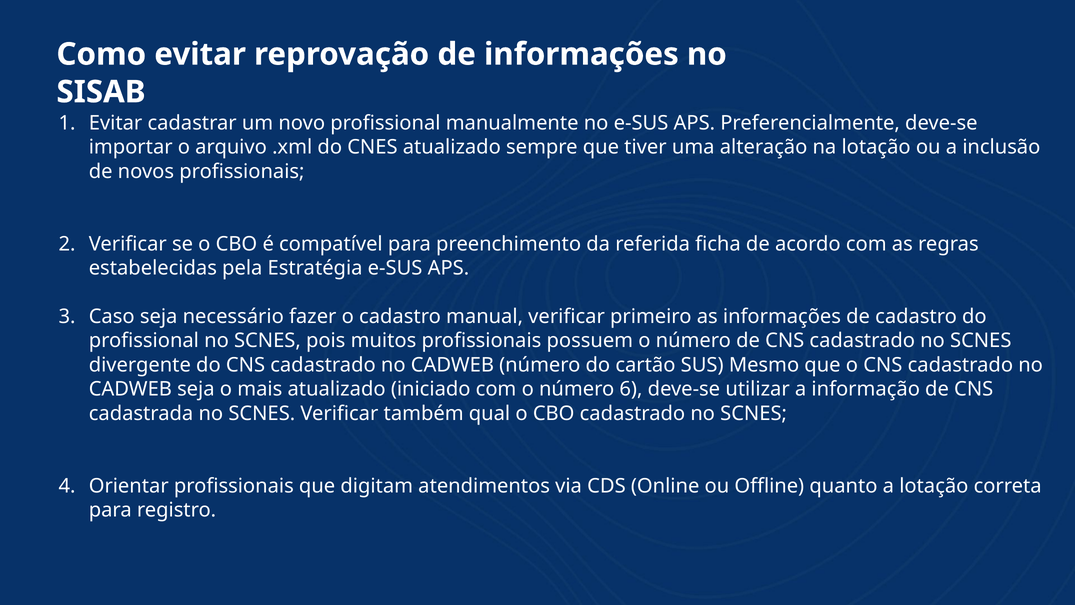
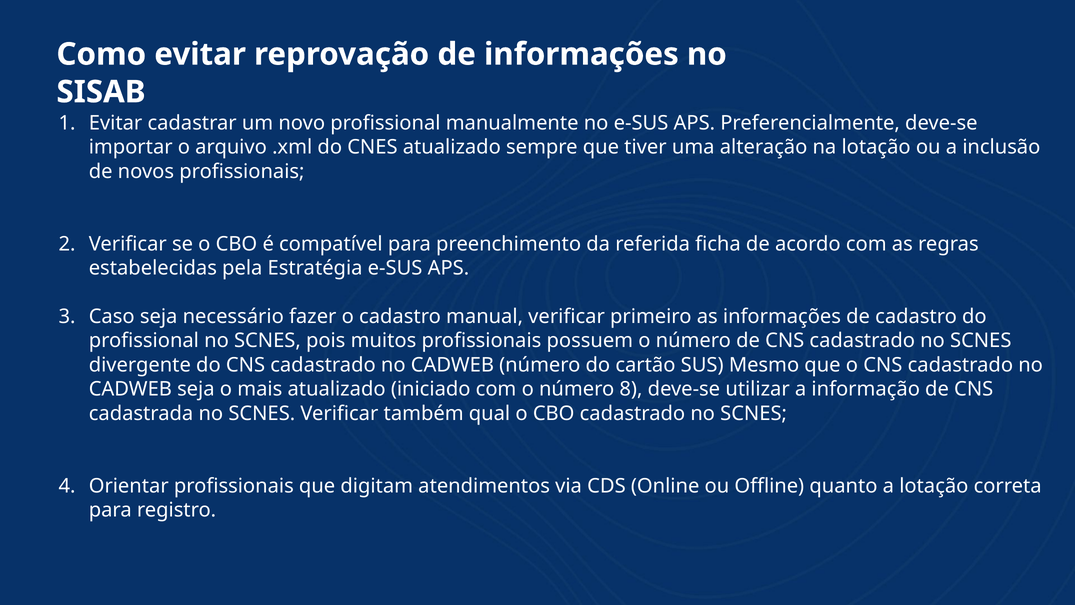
6: 6 -> 8 (631, 389)
